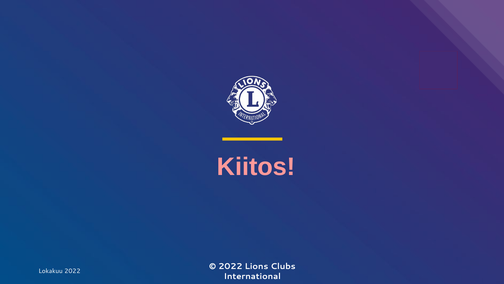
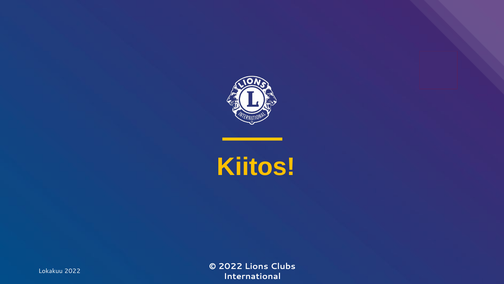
Kiitos colour: pink -> yellow (256, 167)
